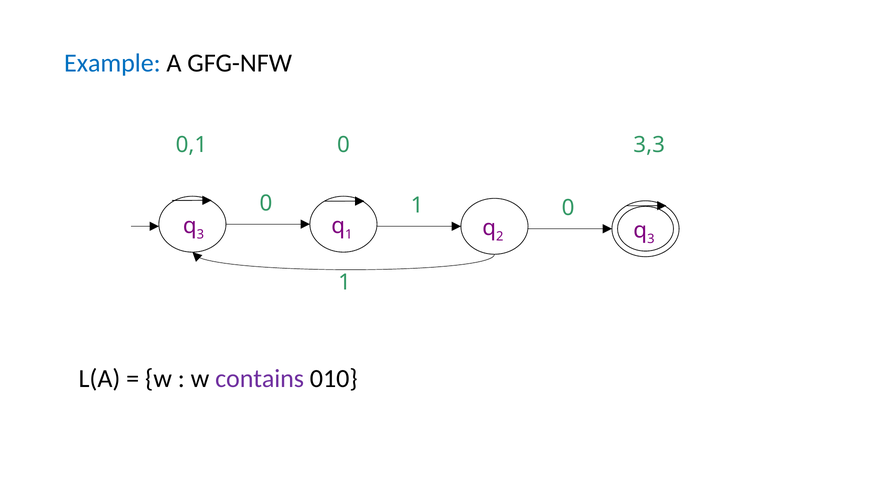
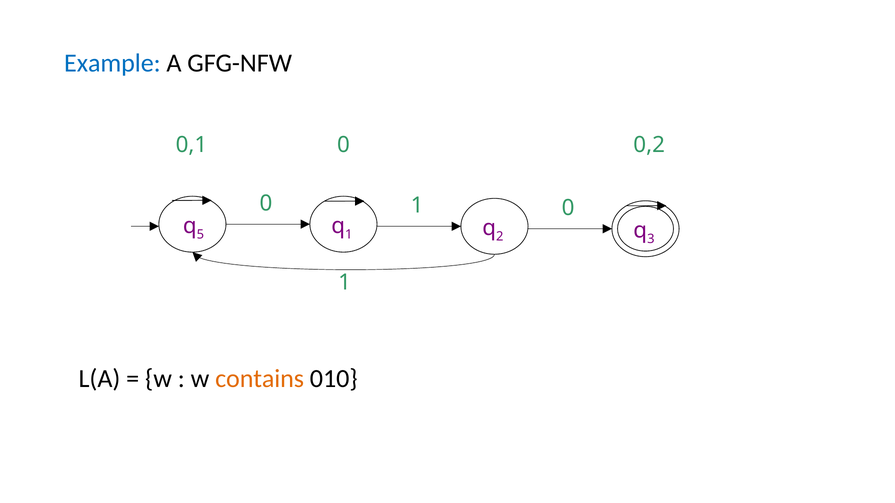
3,3: 3,3 -> 0,2 (649, 145)
3: 3 -> 5 (200, 235)
contains colour: purple -> orange (260, 379)
